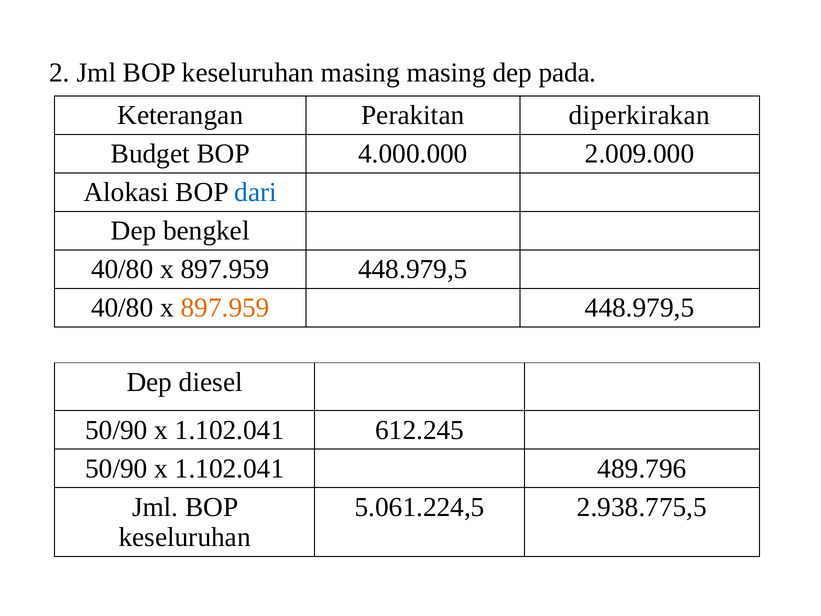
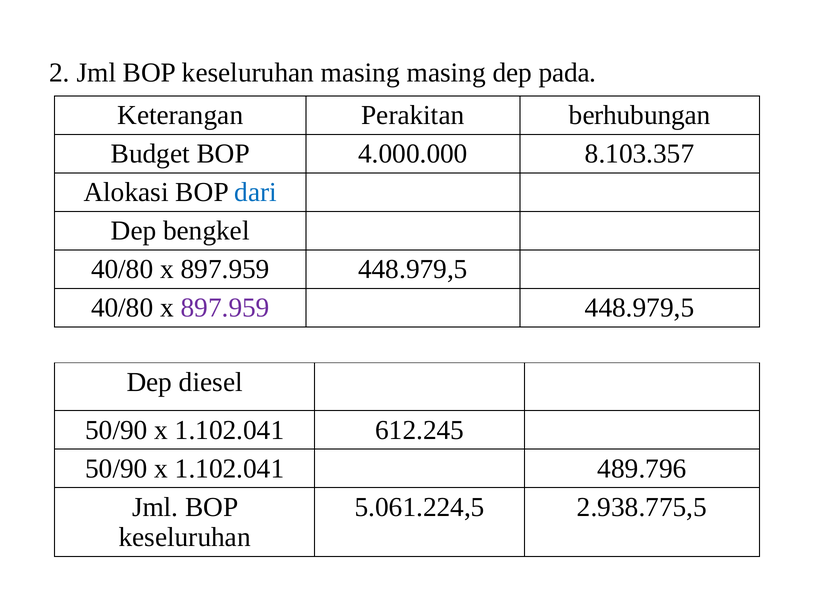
diperkirakan: diperkirakan -> berhubungan (640, 115)
2.009.000: 2.009.000 -> 8.103.357 (640, 154)
897.959 colour: orange -> purple (225, 308)
